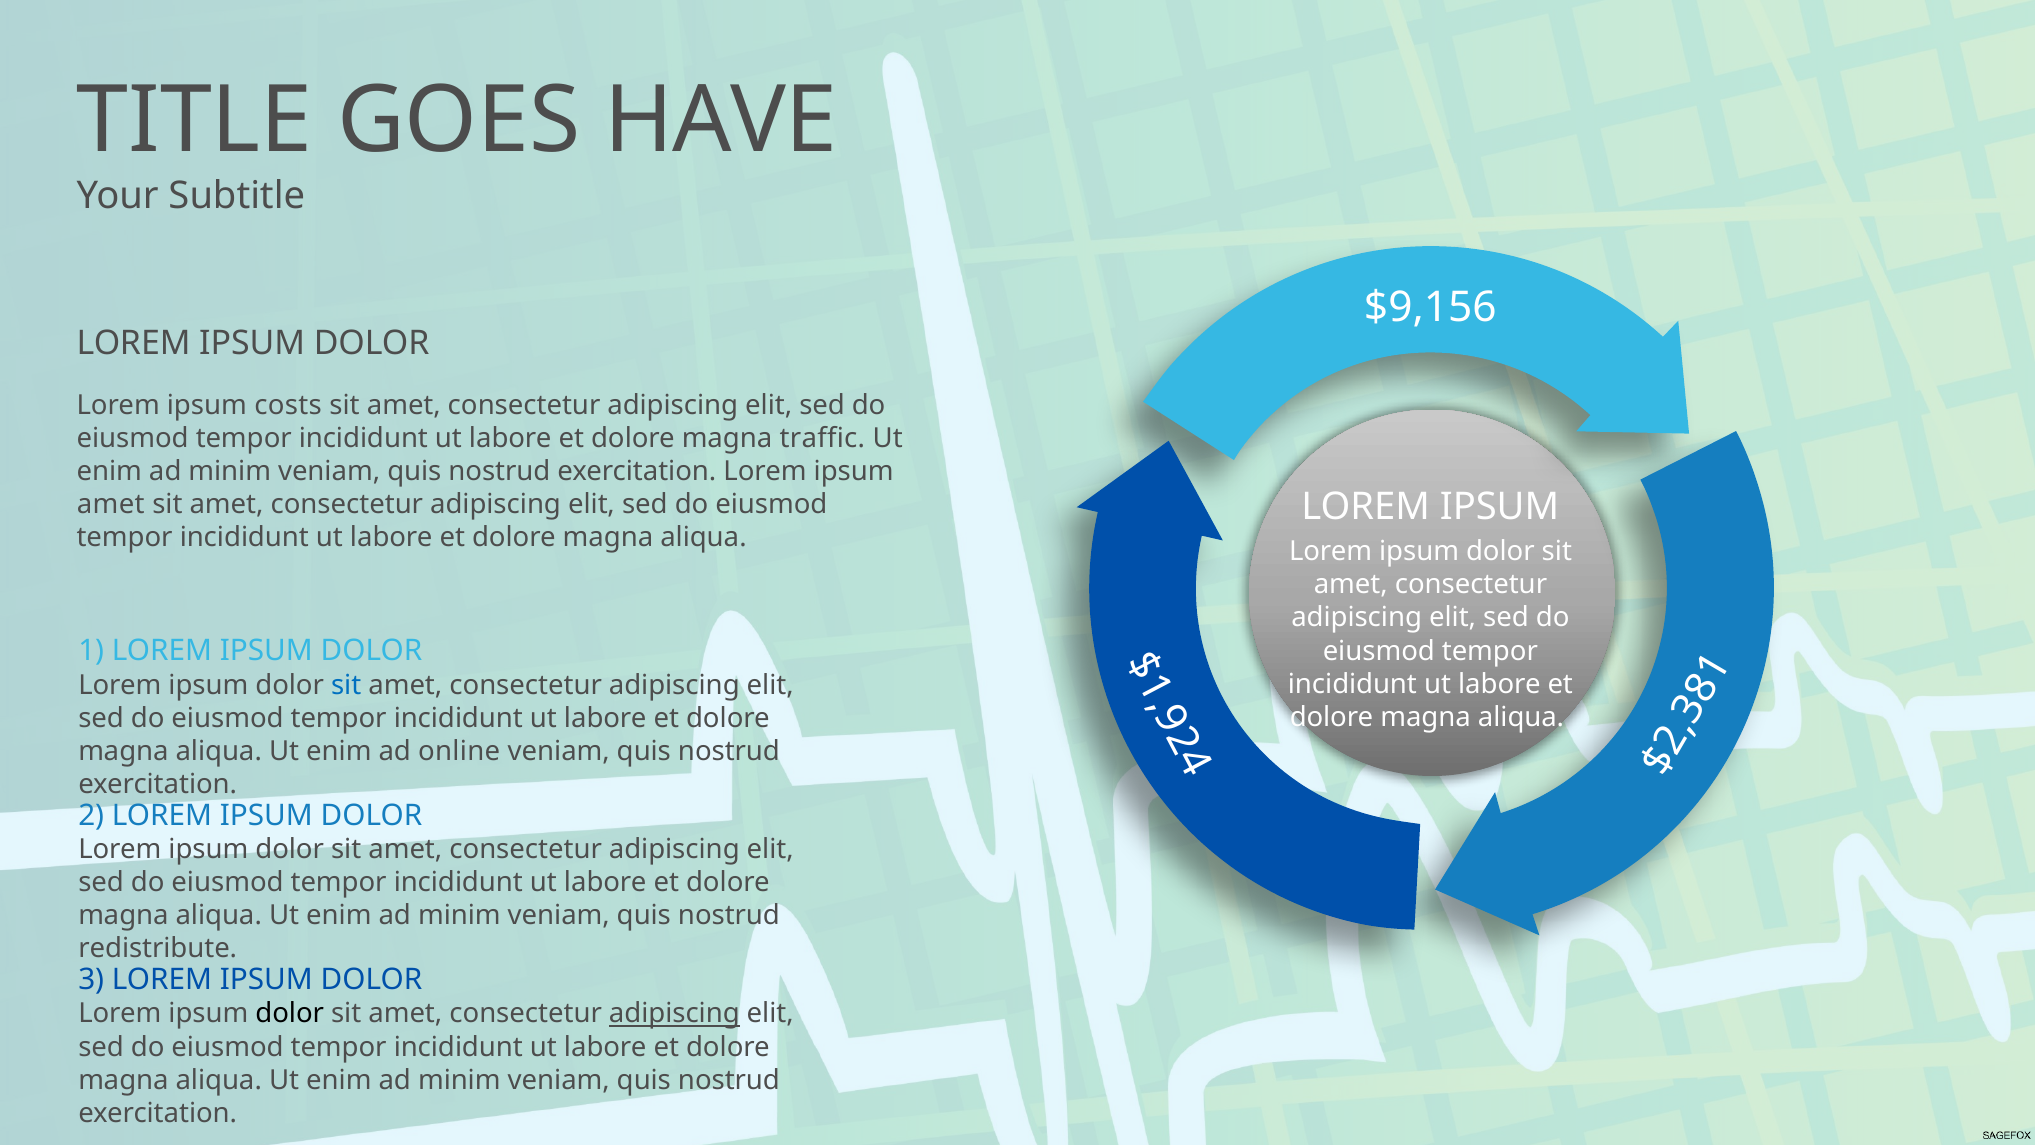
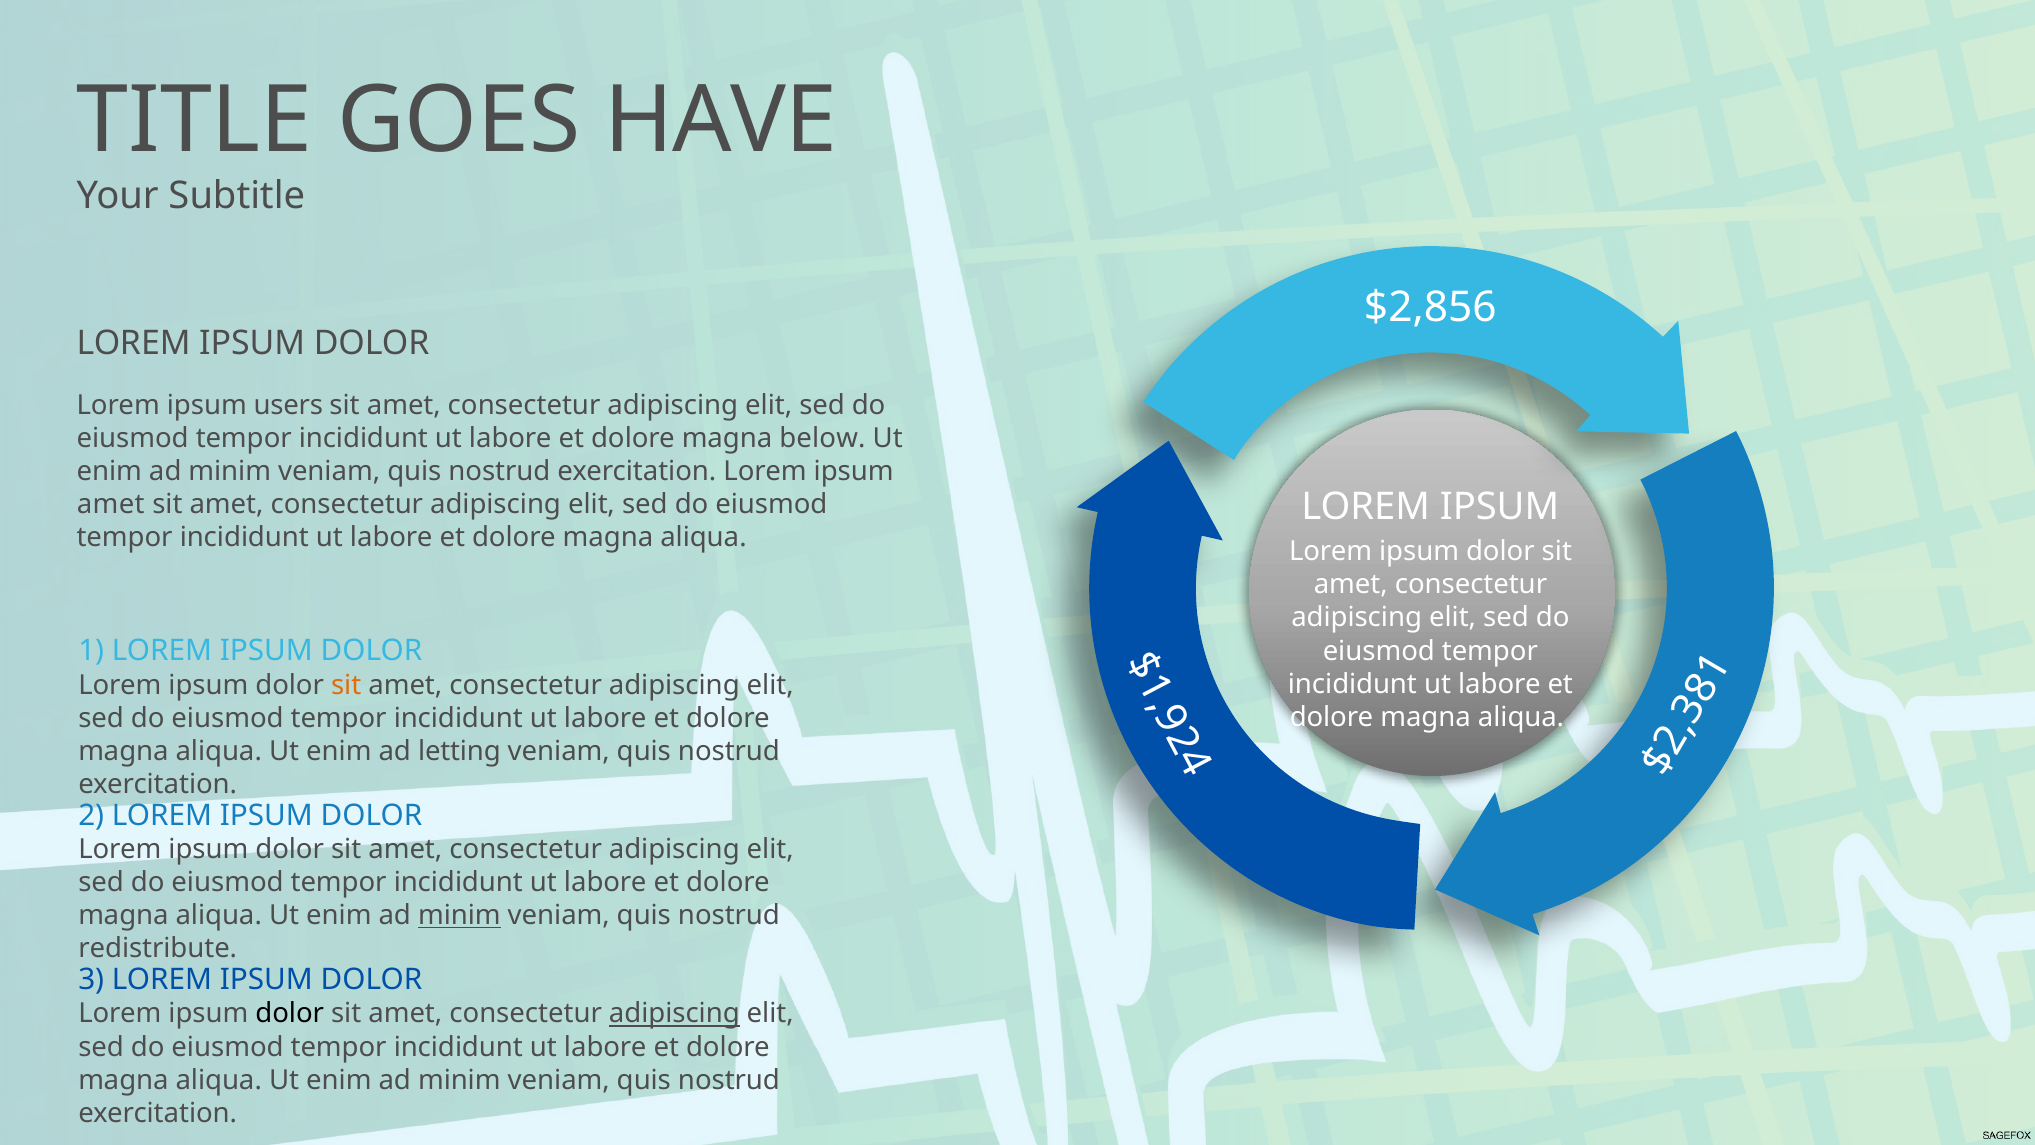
$9,156: $9,156 -> $2,856 (1430, 308)
costs: costs -> users (288, 405)
traffic: traffic -> below (822, 438)
sit colour: blue -> orange (346, 685)
online: online -> letting (459, 751)
minim underline: none -> present (459, 915)
